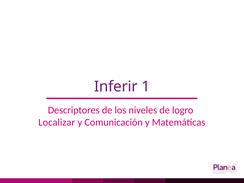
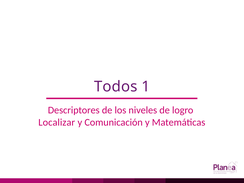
Inferir: Inferir -> Todos (116, 87)
